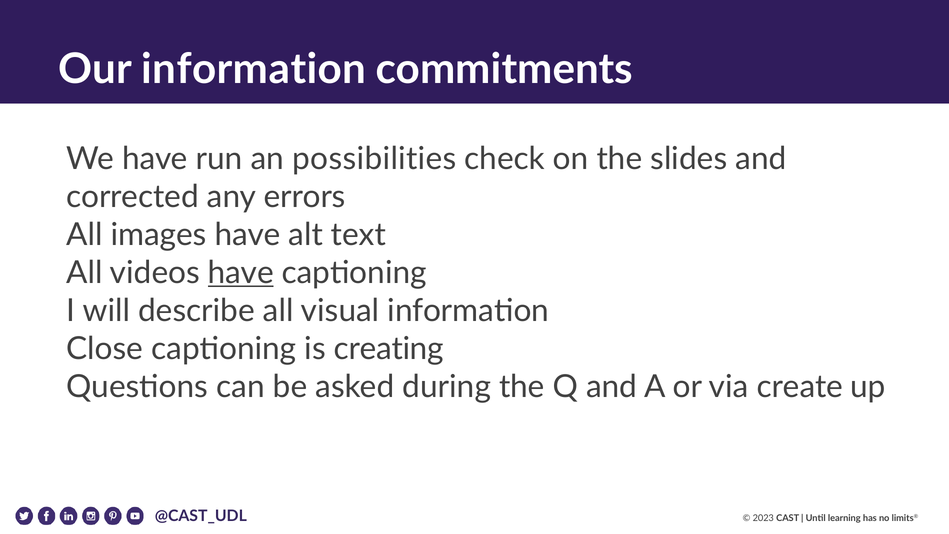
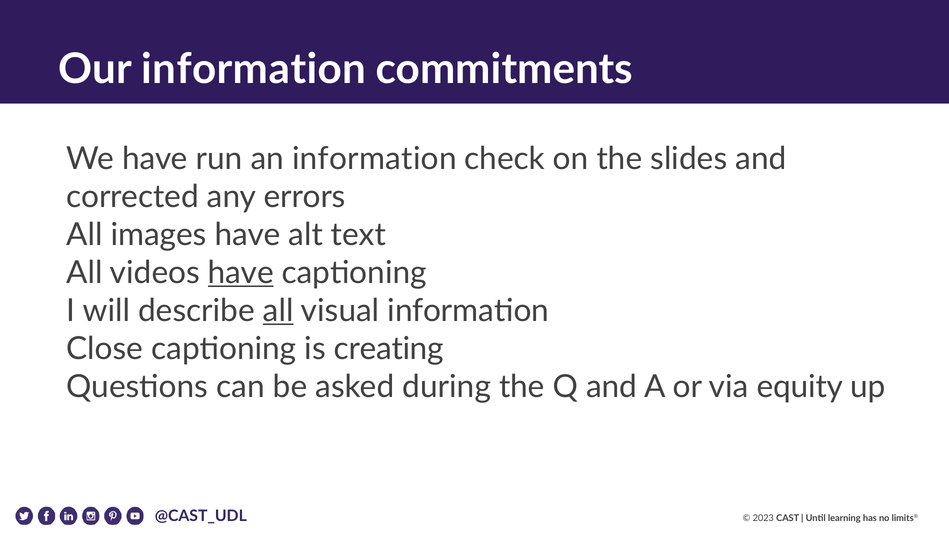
an possibilities: possibilities -> information (374, 159)
all underline: none -> present (278, 311)
create: create -> equity (800, 386)
